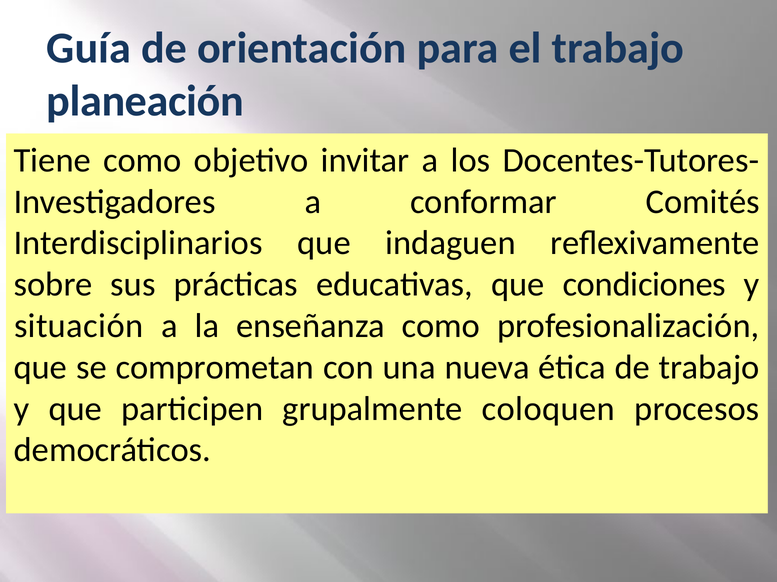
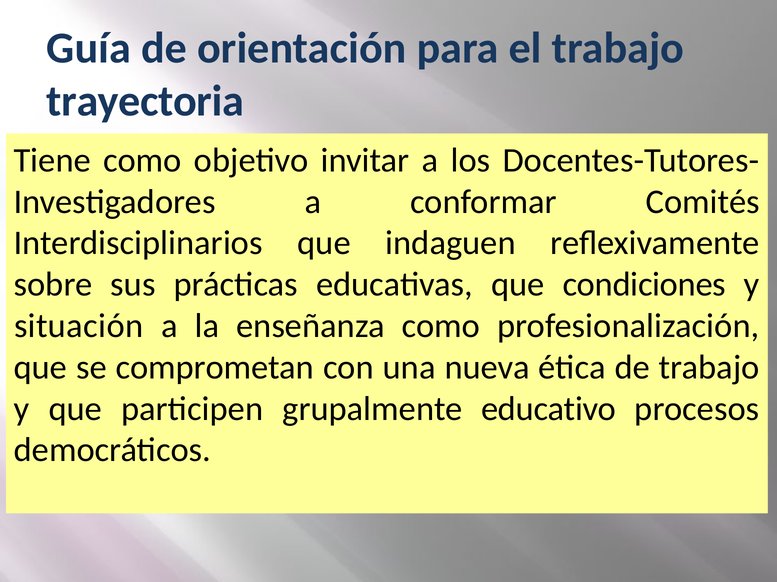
planeación: planeación -> trayectoria (145, 101)
coloquen: coloquen -> educativo (549, 409)
